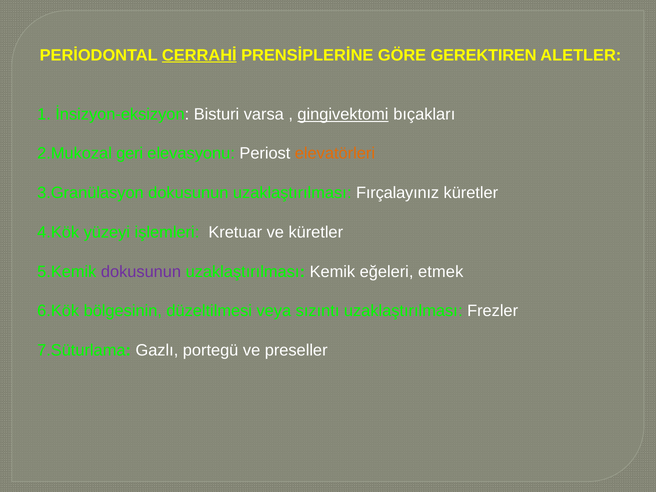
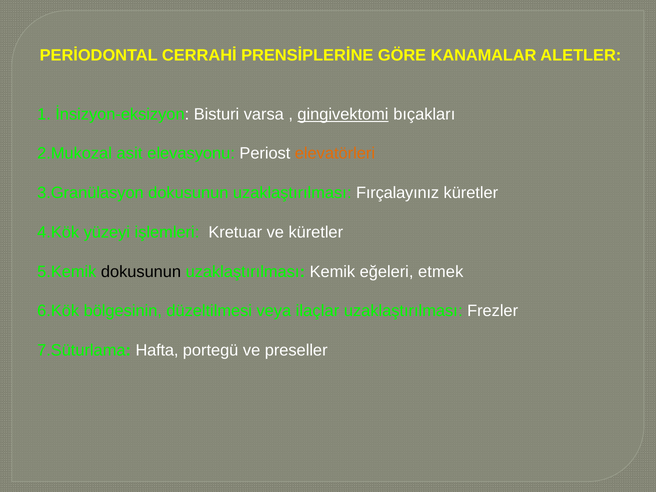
CERRAHİ underline: present -> none (199, 55)
GEREKTIREN: GEREKTIREN -> KANAMALAR (484, 55)
geri: geri -> asit (130, 154)
dokusunun colour: purple -> black (141, 272)
sızıntı: sızıntı -> ilaçlar (318, 311)
Gazlı: Gazlı -> Hafta (157, 350)
